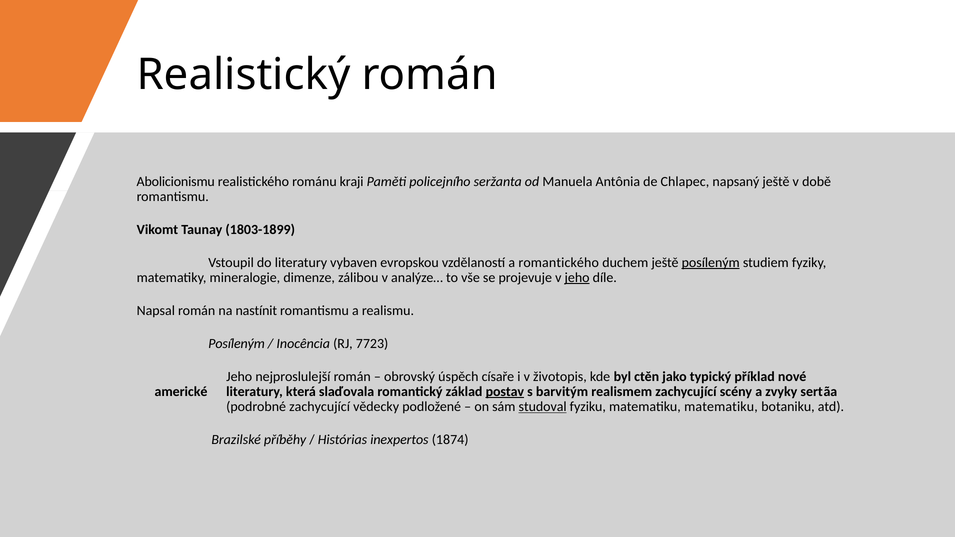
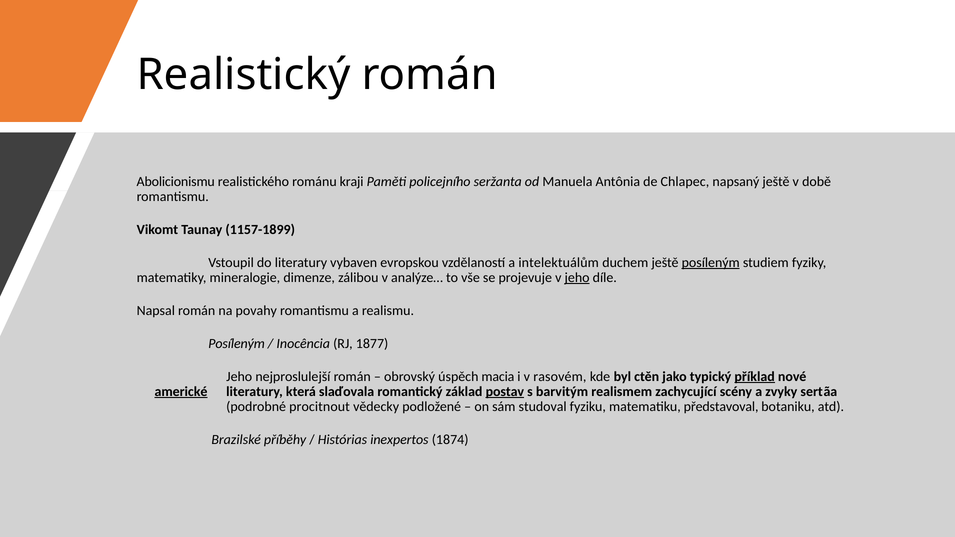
1803-1899: 1803-1899 -> 1157-1899 (260, 230)
romantického: romantického -> intelektuálům (559, 263)
nastínit: nastínit -> povahy (256, 311)
7723: 7723 -> 1877 (372, 344)
císaře: císaře -> macia (498, 377)
životopis: životopis -> rasovém (560, 377)
příklad underline: none -> present (755, 377)
americké underline: none -> present (181, 392)
podrobné zachycující: zachycující -> procitnout (320, 407)
studoval underline: present -> none (543, 407)
matematiku matematiku: matematiku -> představoval (721, 407)
